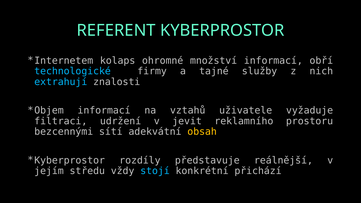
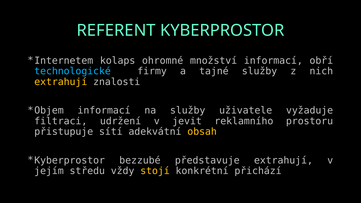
extrahují colour: light blue -> yellow (61, 82)
na vztahů: vztahů -> služby (188, 110)
bezcennými: bezcennými -> přistupuje (64, 132)
rozdíly: rozdíly -> bezzubé (140, 160)
představuje reálnější: reálnější -> extrahují (283, 160)
stojí colour: light blue -> yellow (155, 171)
